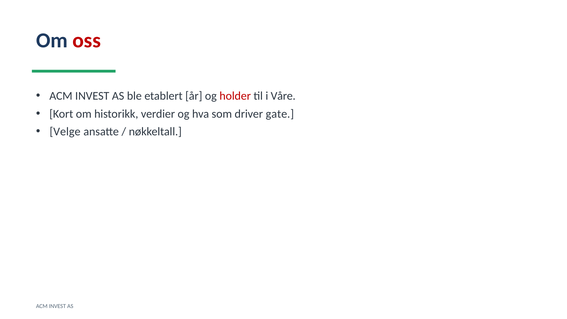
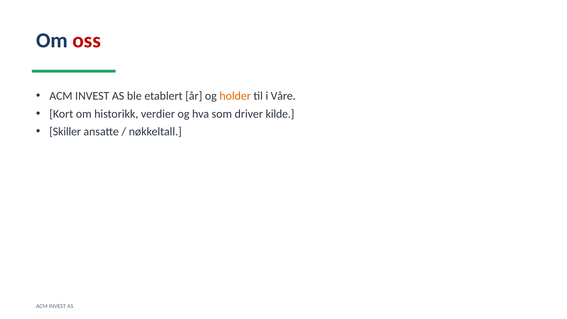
holder colour: red -> orange (235, 96)
gate: gate -> kilde (280, 114)
Velge: Velge -> Skiller (65, 131)
